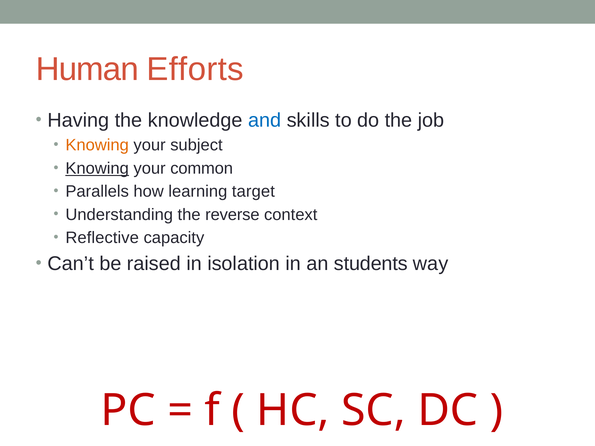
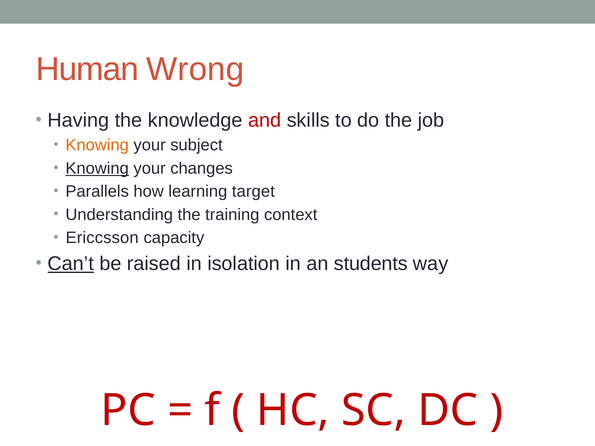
Efforts: Efforts -> Wrong (195, 69)
and colour: blue -> red (265, 120)
common: common -> changes (202, 168)
reverse: reverse -> training (232, 215)
Reflective: Reflective -> Ericcsson (102, 238)
Can’t underline: none -> present (71, 264)
